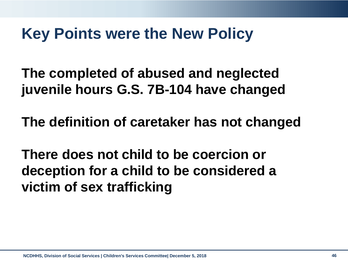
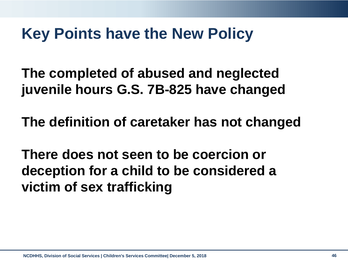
Points were: were -> have (123, 34)
7B-104: 7B-104 -> 7B-825 (170, 90)
not child: child -> seen (137, 155)
